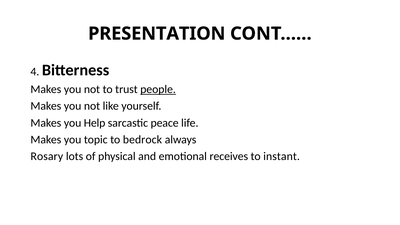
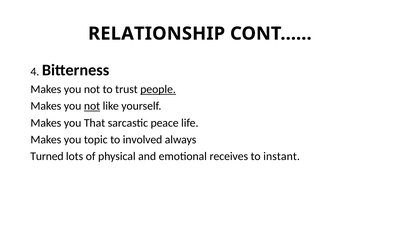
PRESENTATION: PRESENTATION -> RELATIONSHIP (157, 34)
not underline: none -> present (92, 106)
Help: Help -> That (95, 123)
bedrock: bedrock -> involved (143, 140)
Rosary: Rosary -> Turned (47, 156)
